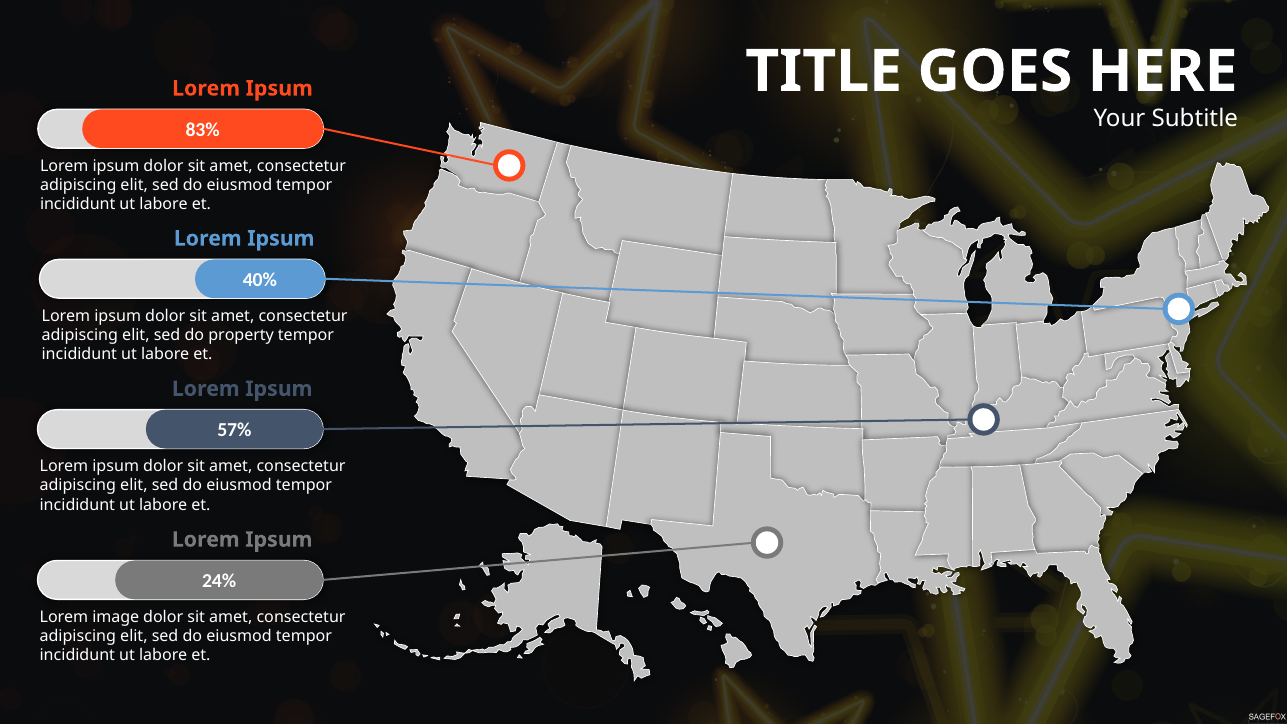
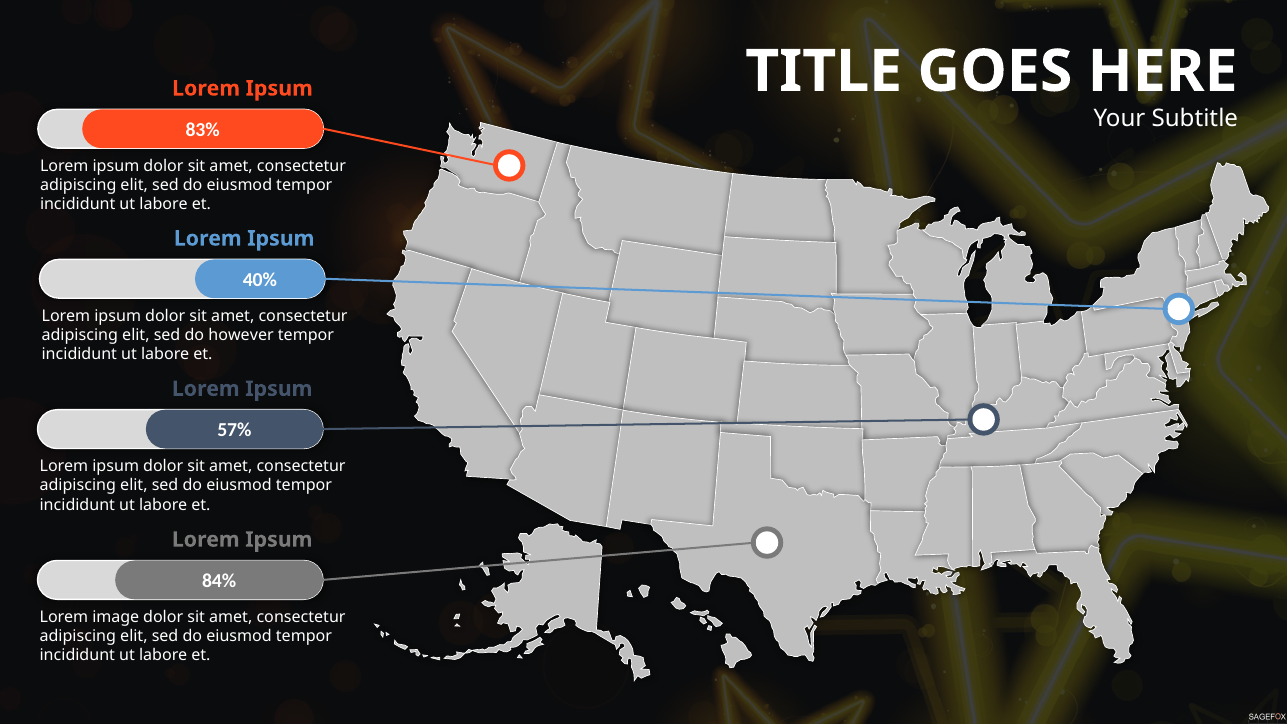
property: property -> however (241, 335)
24%: 24% -> 84% (219, 581)
